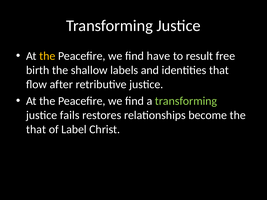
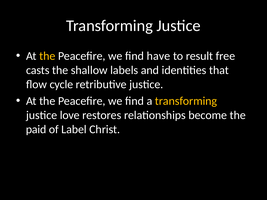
birth: birth -> casts (38, 70)
after: after -> cycle (61, 84)
transforming colour: light green -> yellow (186, 101)
fails: fails -> love (70, 115)
that: that -> paid (36, 130)
